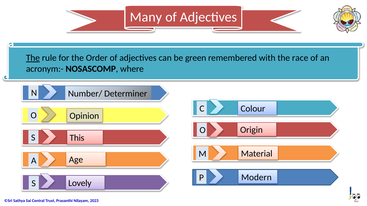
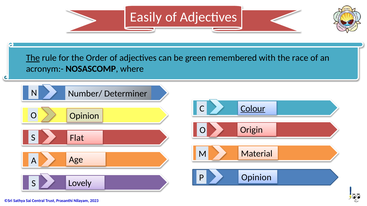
Many: Many -> Easily (146, 17)
Colour underline: none -> present (253, 109)
This: This -> Flat (77, 138)
P Modern: Modern -> Opinion (256, 178)
